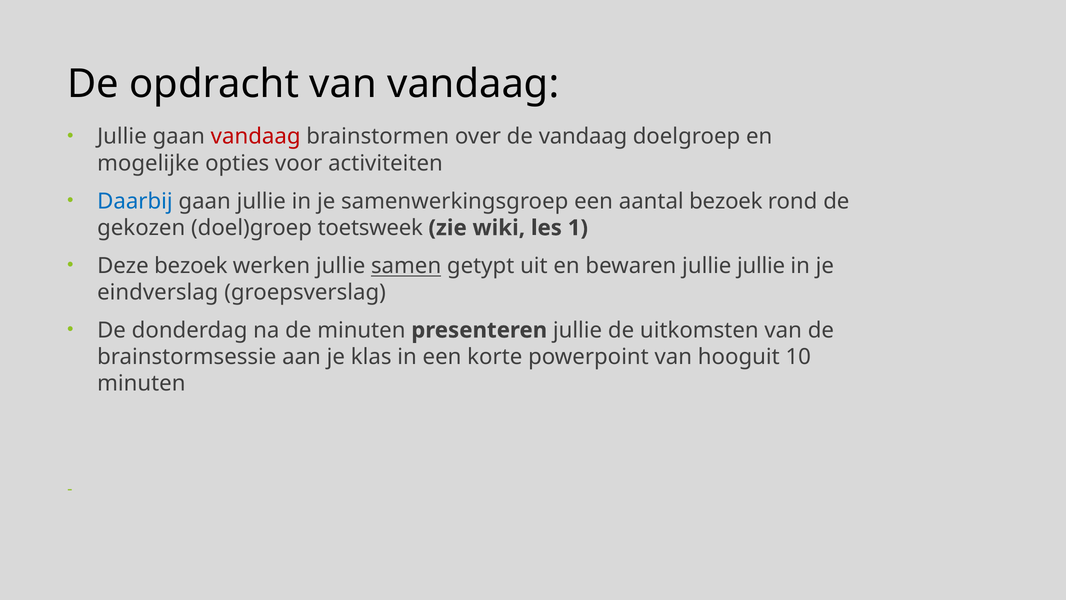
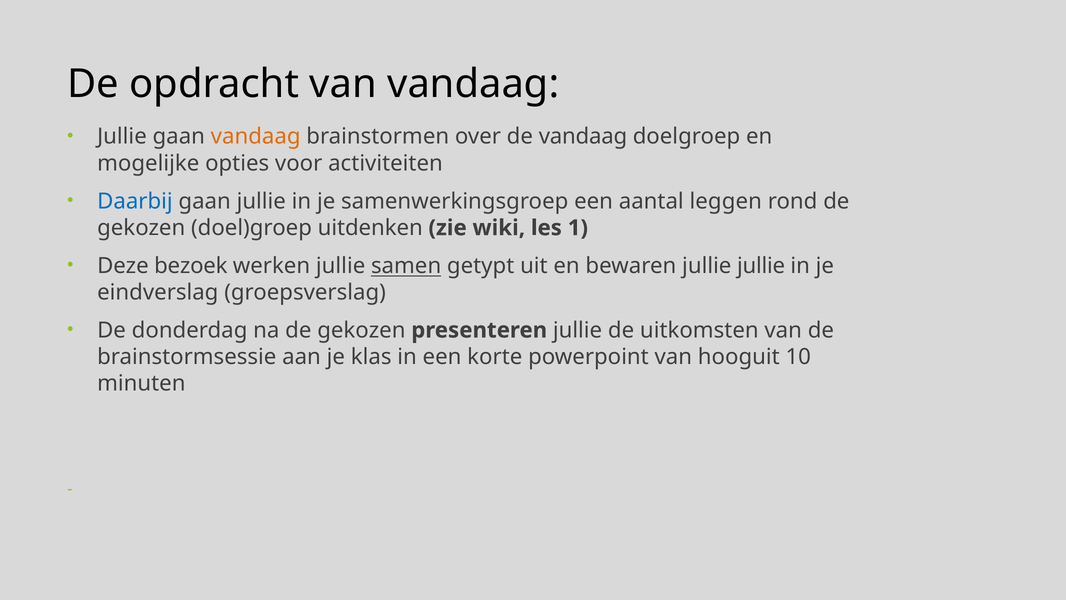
vandaag colour: red -> orange (256, 137)
aantal bezoek: bezoek -> leggen (726, 201)
toetsweek: toetsweek -> uitdenken (370, 228)
na de minuten: minuten -> gekozen (361, 330)
